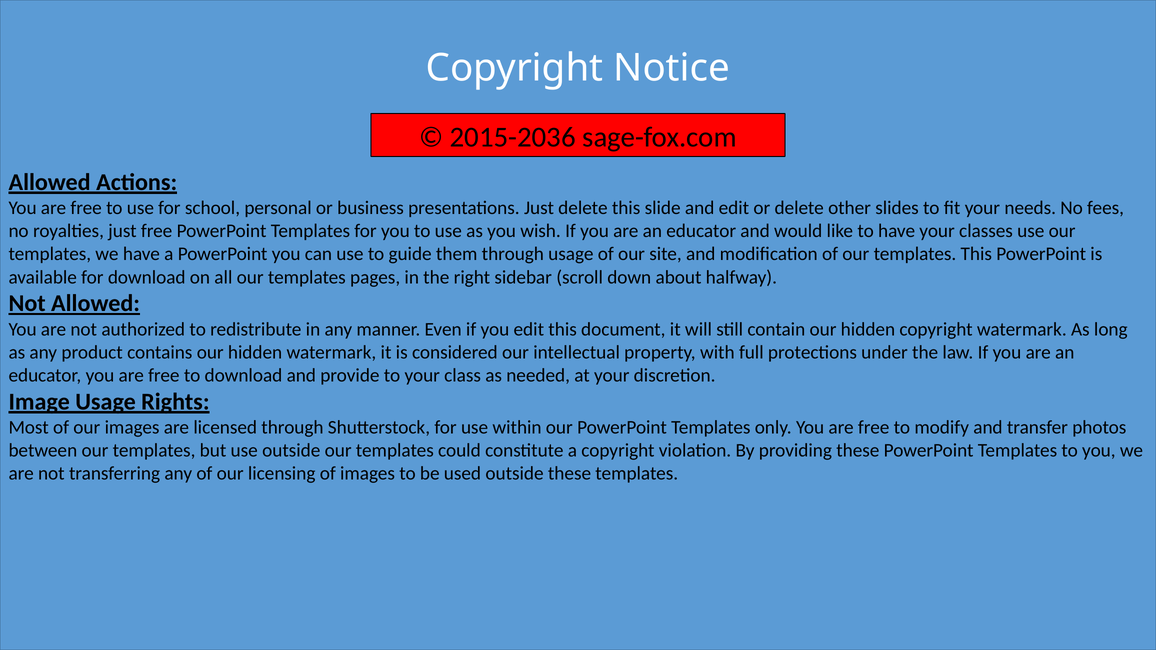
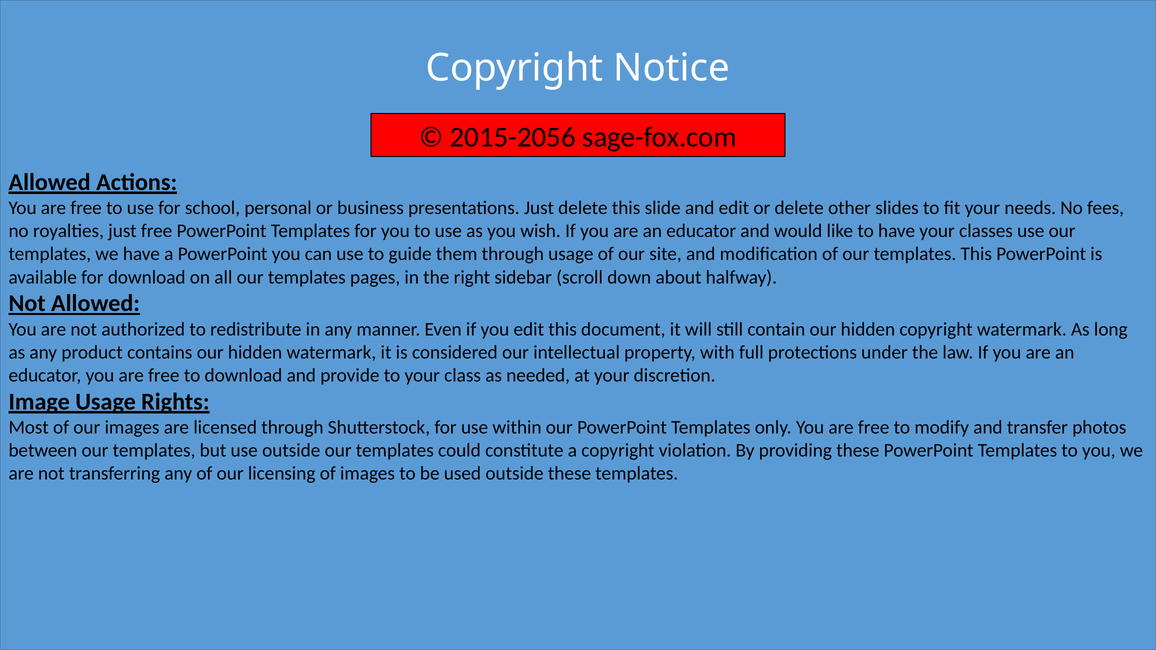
2015-2036: 2015-2036 -> 2015-2056 (513, 137)
